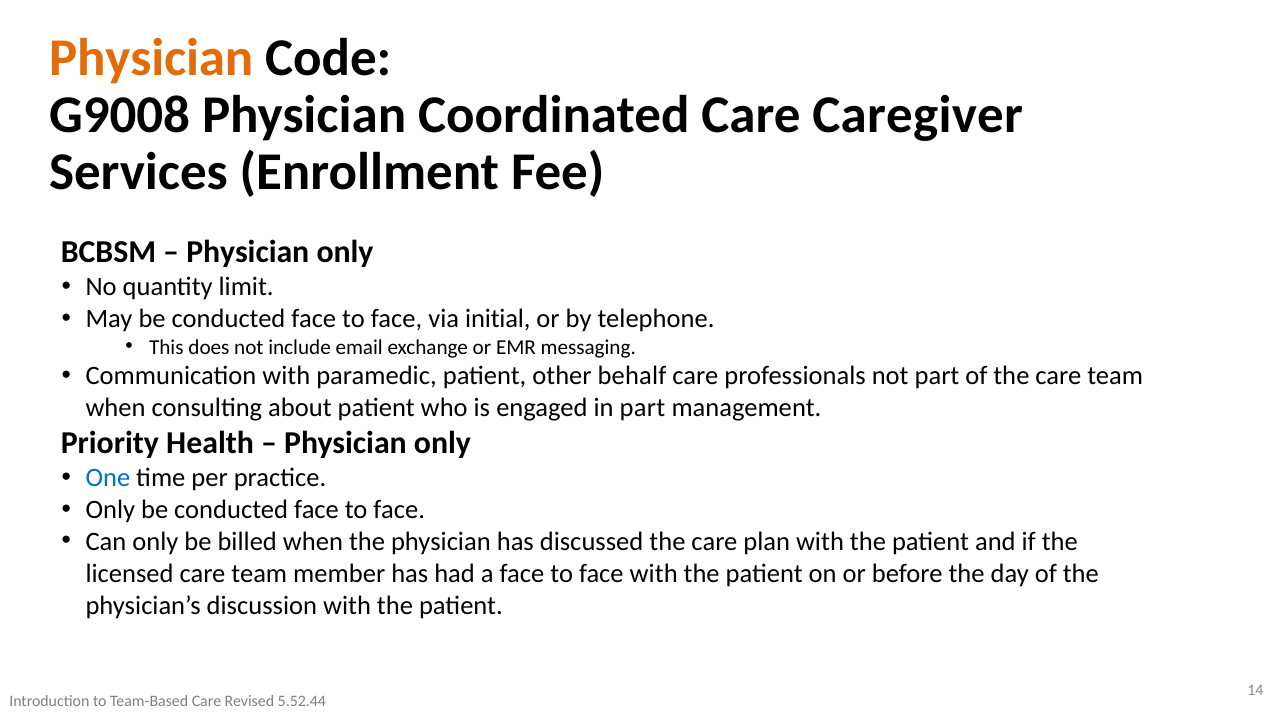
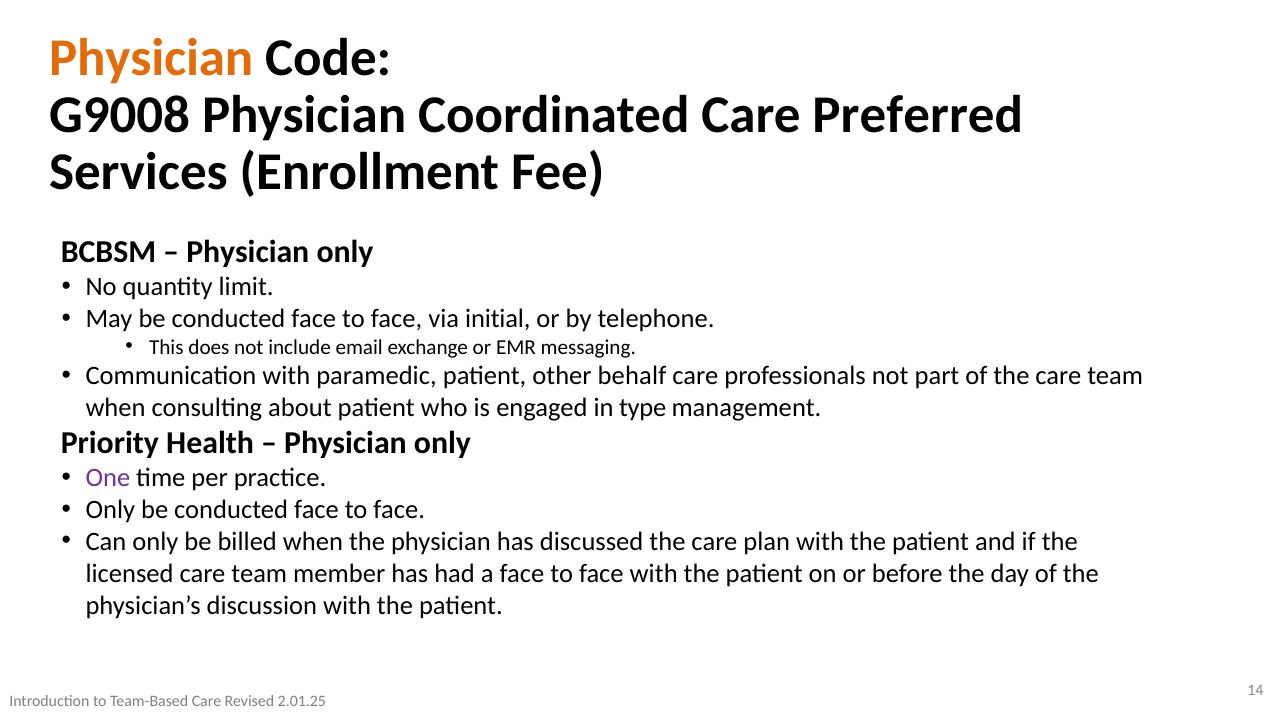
Caregiver: Caregiver -> Preferred (918, 115)
in part: part -> type (643, 408)
One colour: blue -> purple (108, 478)
5.52.44: 5.52.44 -> 2.01.25 (302, 702)
